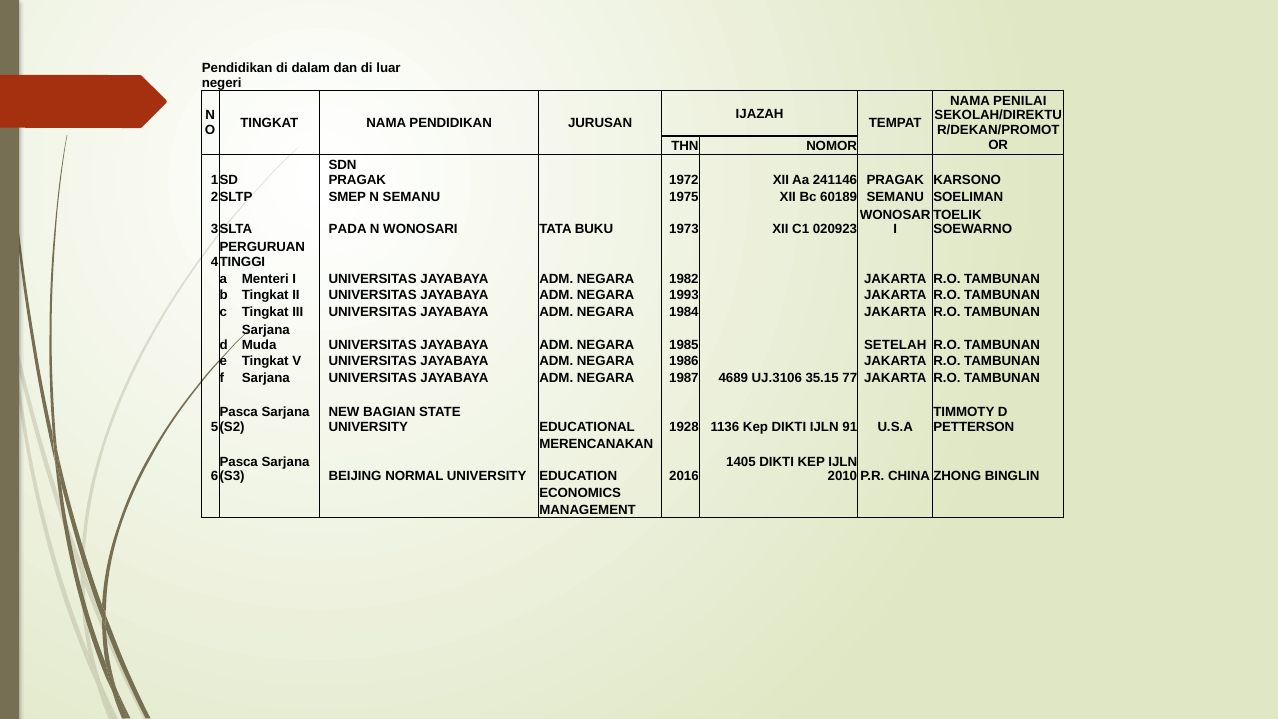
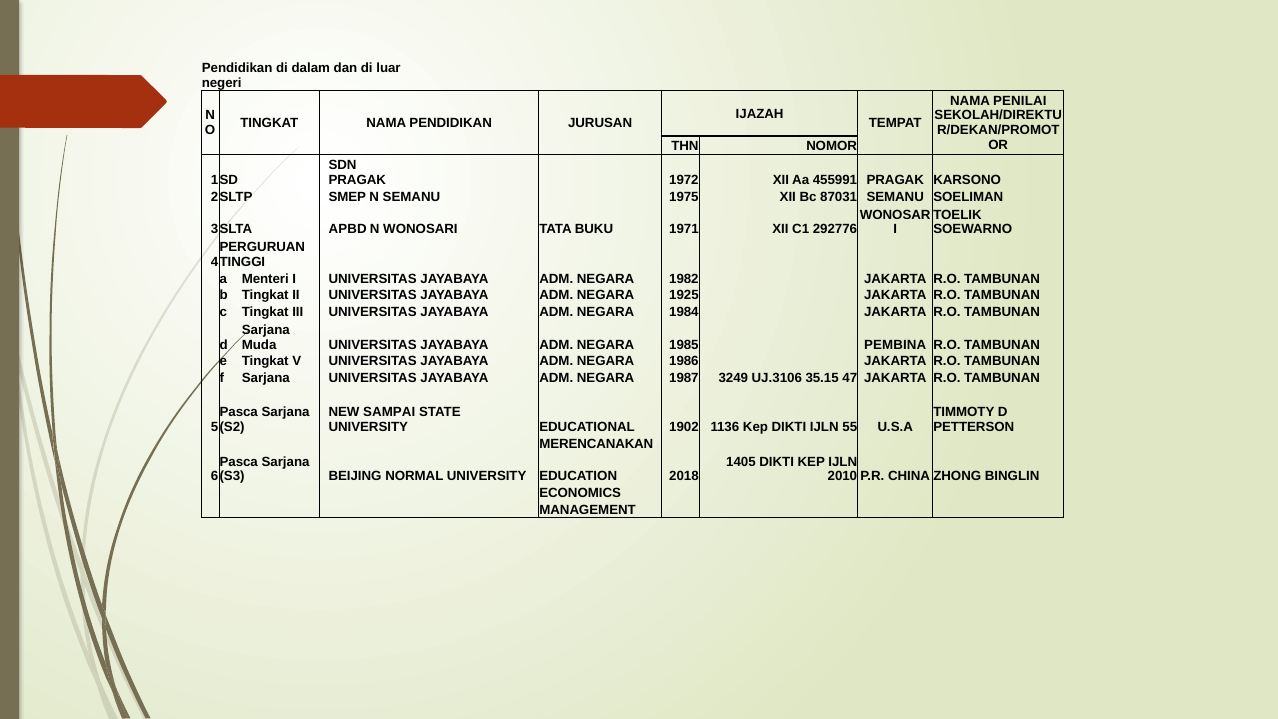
241146: 241146 -> 455991 (835, 180)
60189: 60189 -> 87031 (839, 197)
PADA: PADA -> APBD (348, 229)
1973: 1973 -> 1971 (684, 229)
020923: 020923 -> 292776 (835, 229)
1993: 1993 -> 1925 (684, 295)
SETELAH: SETELAH -> PEMBINA (895, 345)
4689: 4689 -> 3249 (733, 378)
77: 77 -> 47 (850, 378)
BAGIAN: BAGIAN -> SAMPAI (389, 412)
1928: 1928 -> 1902 (684, 427)
91: 91 -> 55 (850, 427)
2016: 2016 -> 2018 (684, 477)
